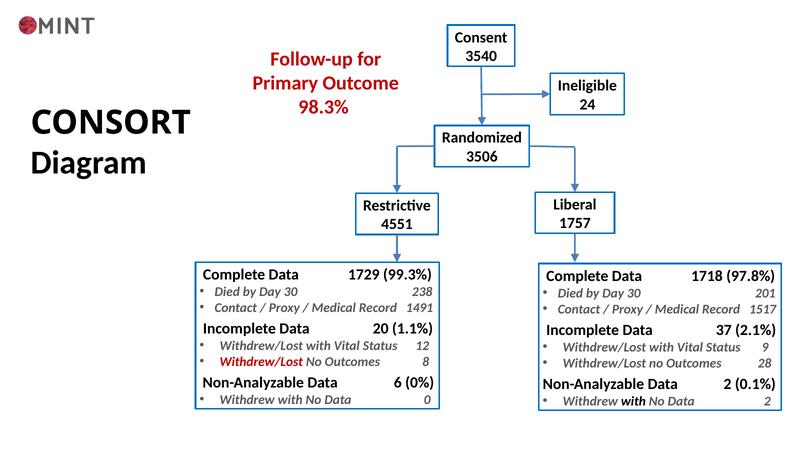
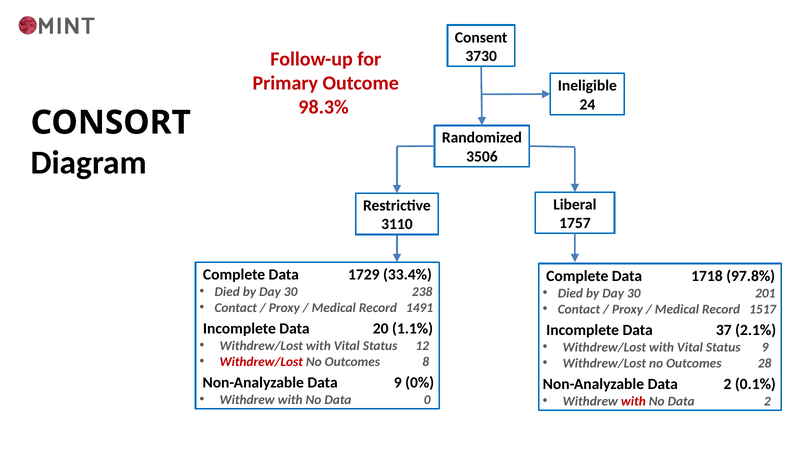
3540: 3540 -> 3730 (481, 56)
4551: 4551 -> 3110 (397, 225)
99.3%: 99.3% -> 33.4% (407, 275)
Data 6: 6 -> 9 (398, 383)
with colour: black -> red (633, 402)
